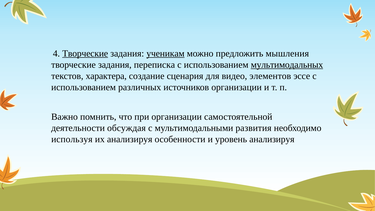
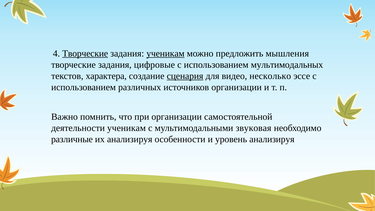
переписка: переписка -> цифровые (154, 65)
мультимодальных underline: present -> none (287, 65)
сценария underline: none -> present (185, 76)
элементов: элементов -> несколько (270, 76)
деятельности обсуждая: обсуждая -> ученикам (127, 128)
развития: развития -> звуковая (254, 128)
используя: используя -> различные (72, 139)
